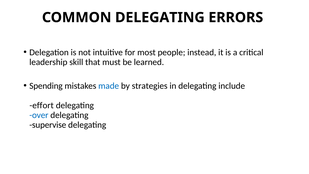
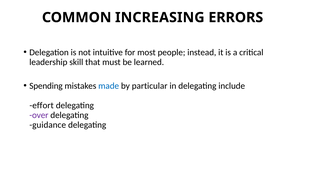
COMMON DELEGATING: DELEGATING -> INCREASING (160, 17)
strategies: strategies -> particular (150, 86)
over colour: blue -> purple (39, 115)
supervise: supervise -> guidance (48, 125)
